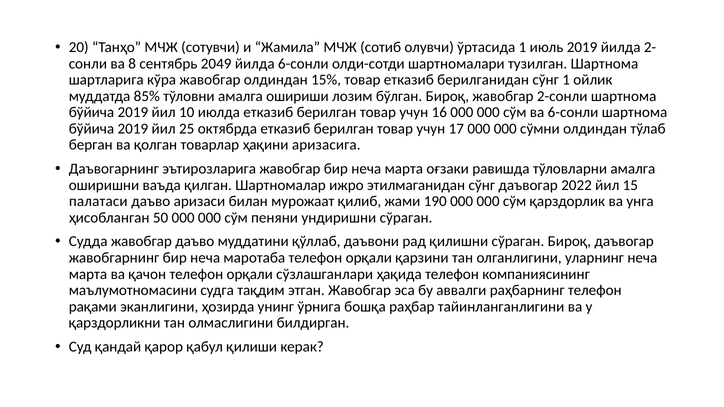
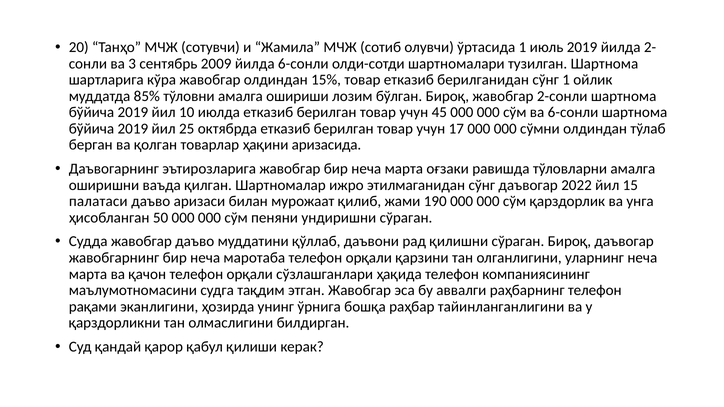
8: 8 -> 3 (132, 64)
2049: 2049 -> 2009 (216, 64)
16: 16 -> 45 (439, 112)
аризасига: аризасига -> аризасида (326, 145)
